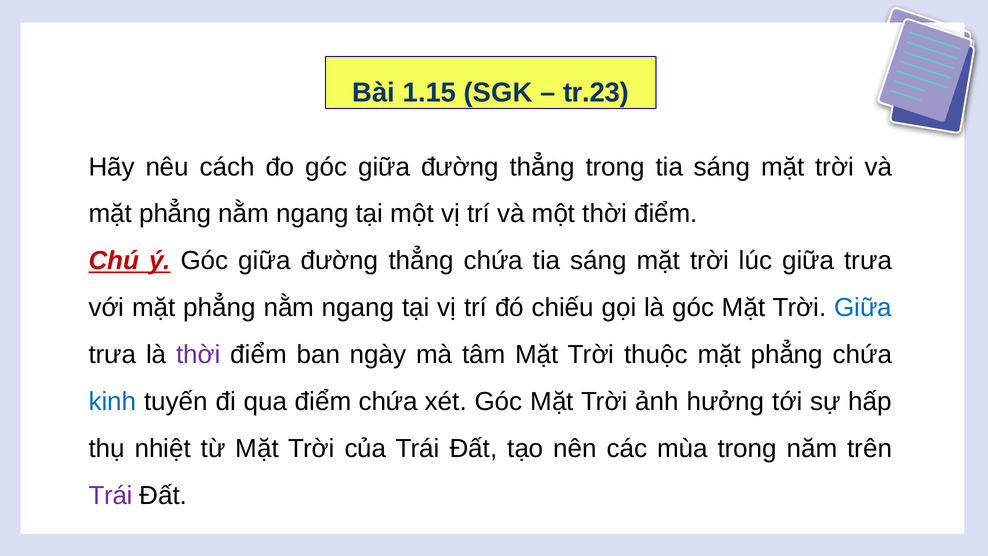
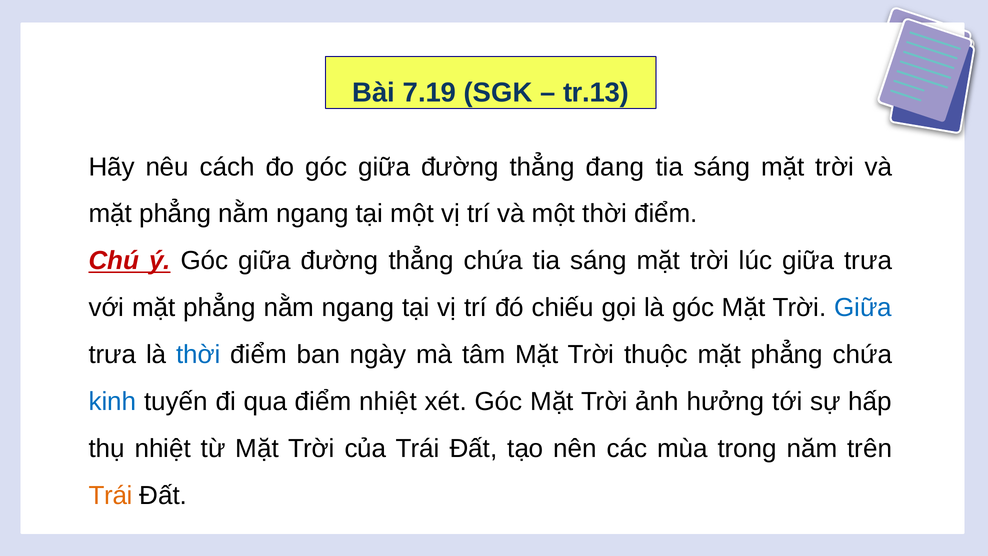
1.15: 1.15 -> 7.19 (429, 93)
tr.23: tr.23 -> tr.13 (596, 93)
thẳng trong: trong -> đang (615, 167)
thời colour: purple -> blue (198, 355)
điểm chứa: chứa -> nhiệt (388, 401)
Trái colour: purple -> orange (111, 495)
